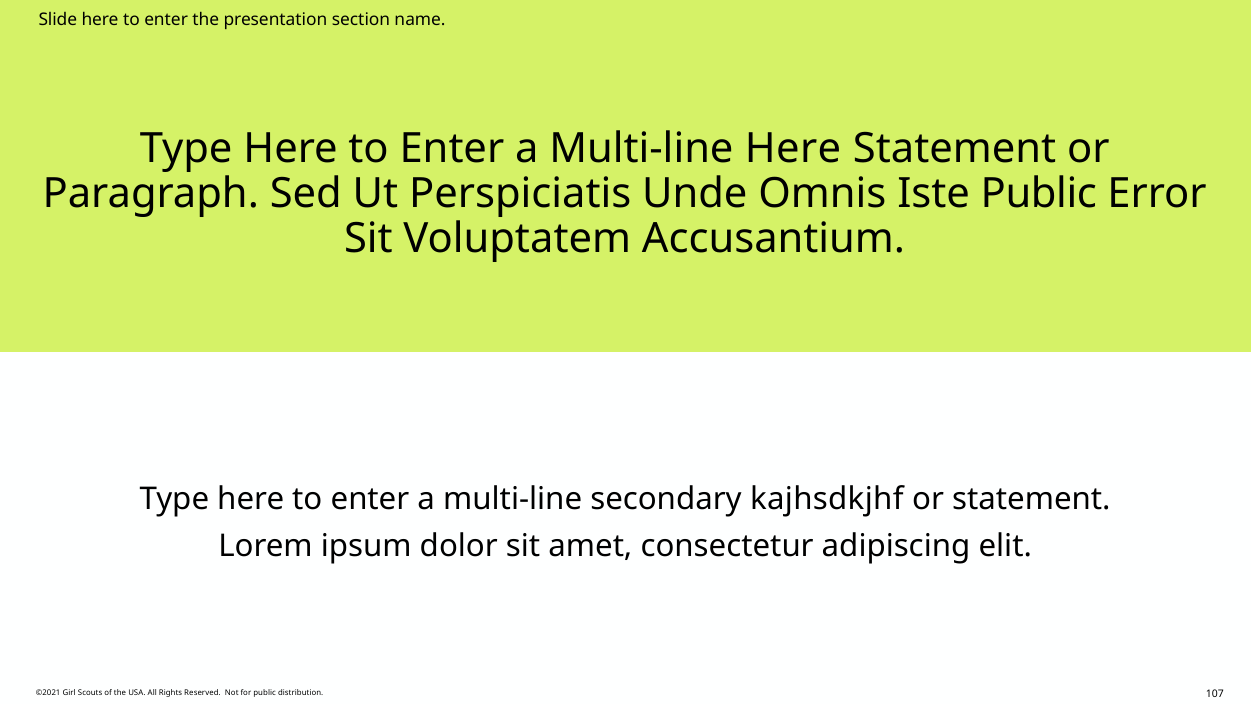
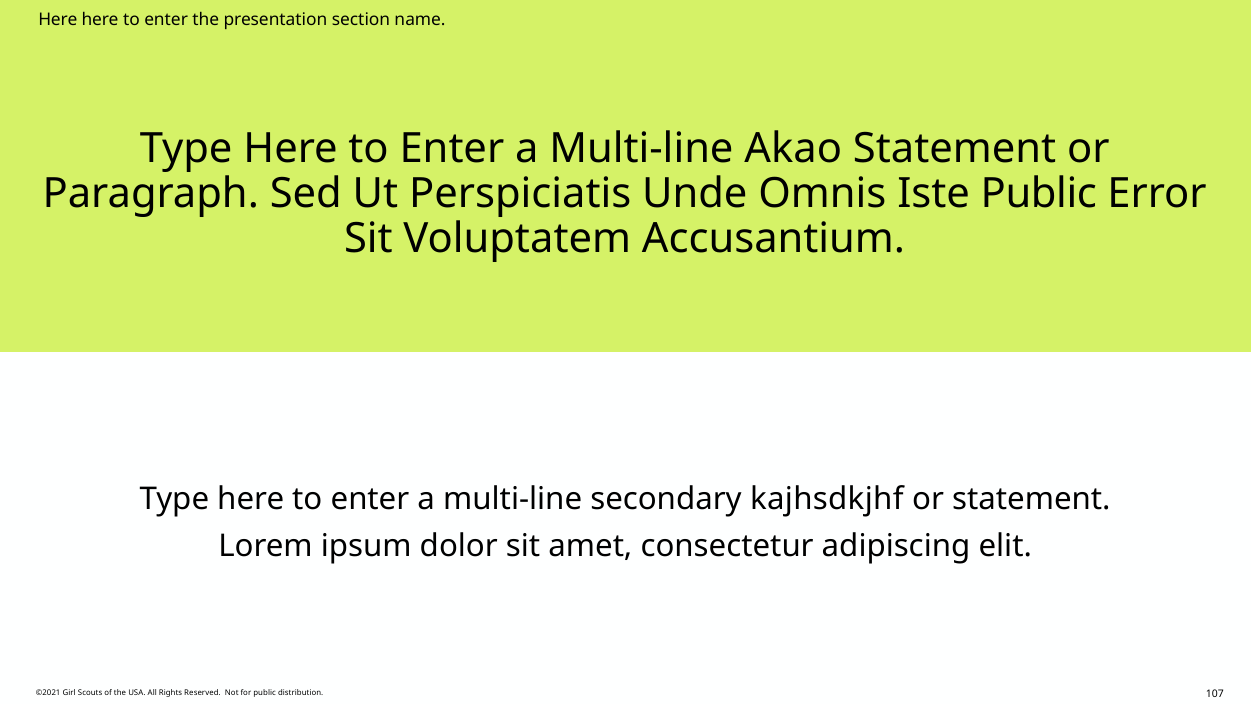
Slide: Slide -> Here (58, 20)
Multi-line Here: Here -> Akao (793, 149)
